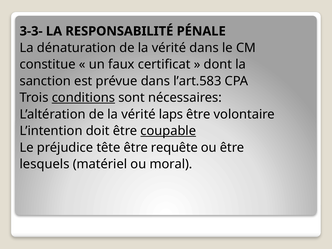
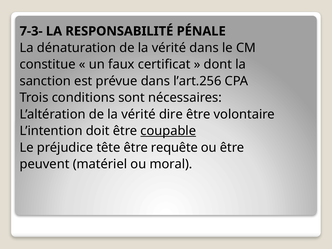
3-3-: 3-3- -> 7-3- (31, 31)
l’art.583: l’art.583 -> l’art.256 (197, 81)
conditions underline: present -> none (83, 98)
laps: laps -> dire (171, 114)
lesquels: lesquels -> peuvent (45, 164)
